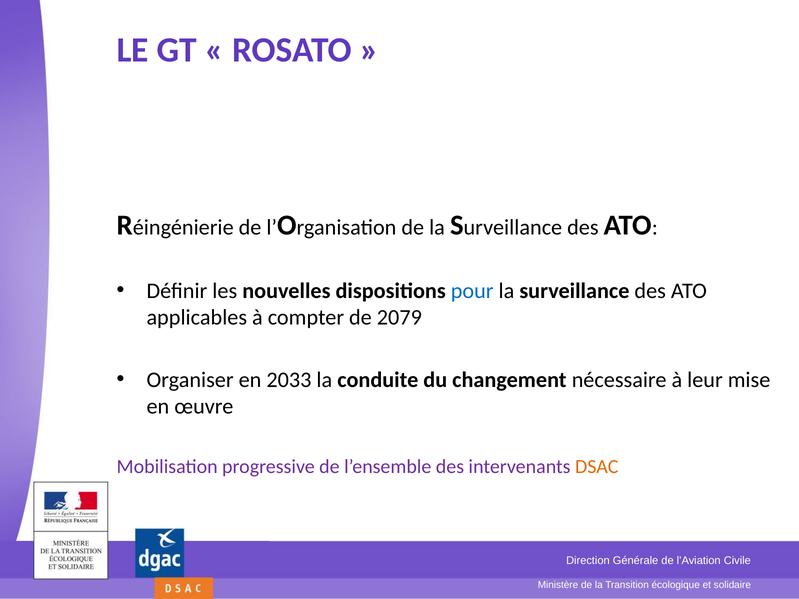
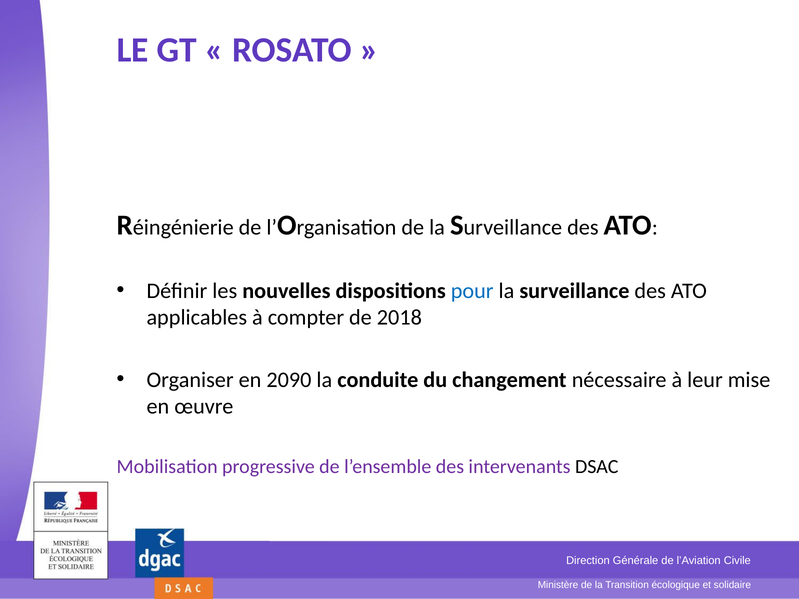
2079: 2079 -> 2018 (399, 318)
2033: 2033 -> 2090 (289, 380)
DSAC colour: orange -> black (597, 467)
